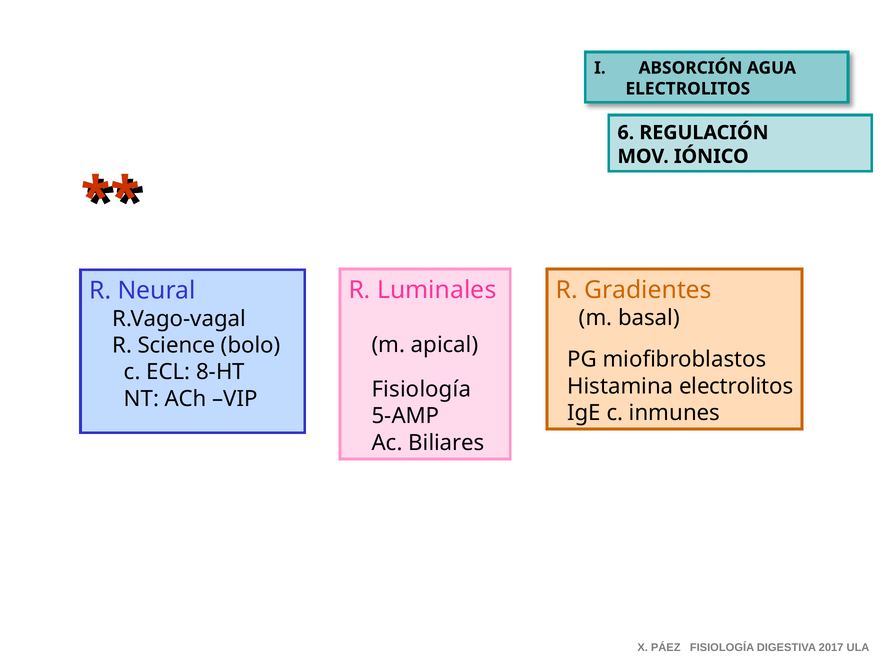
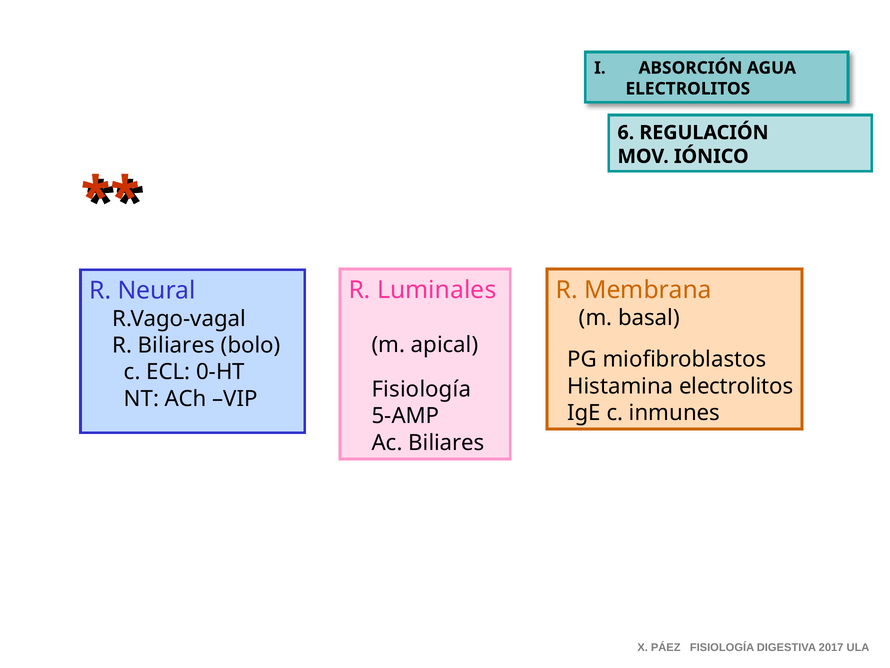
Gradientes: Gradientes -> Membrana (648, 290)
R Science: Science -> Biliares (176, 345)
8-HT: 8-HT -> 0-HT (221, 372)
